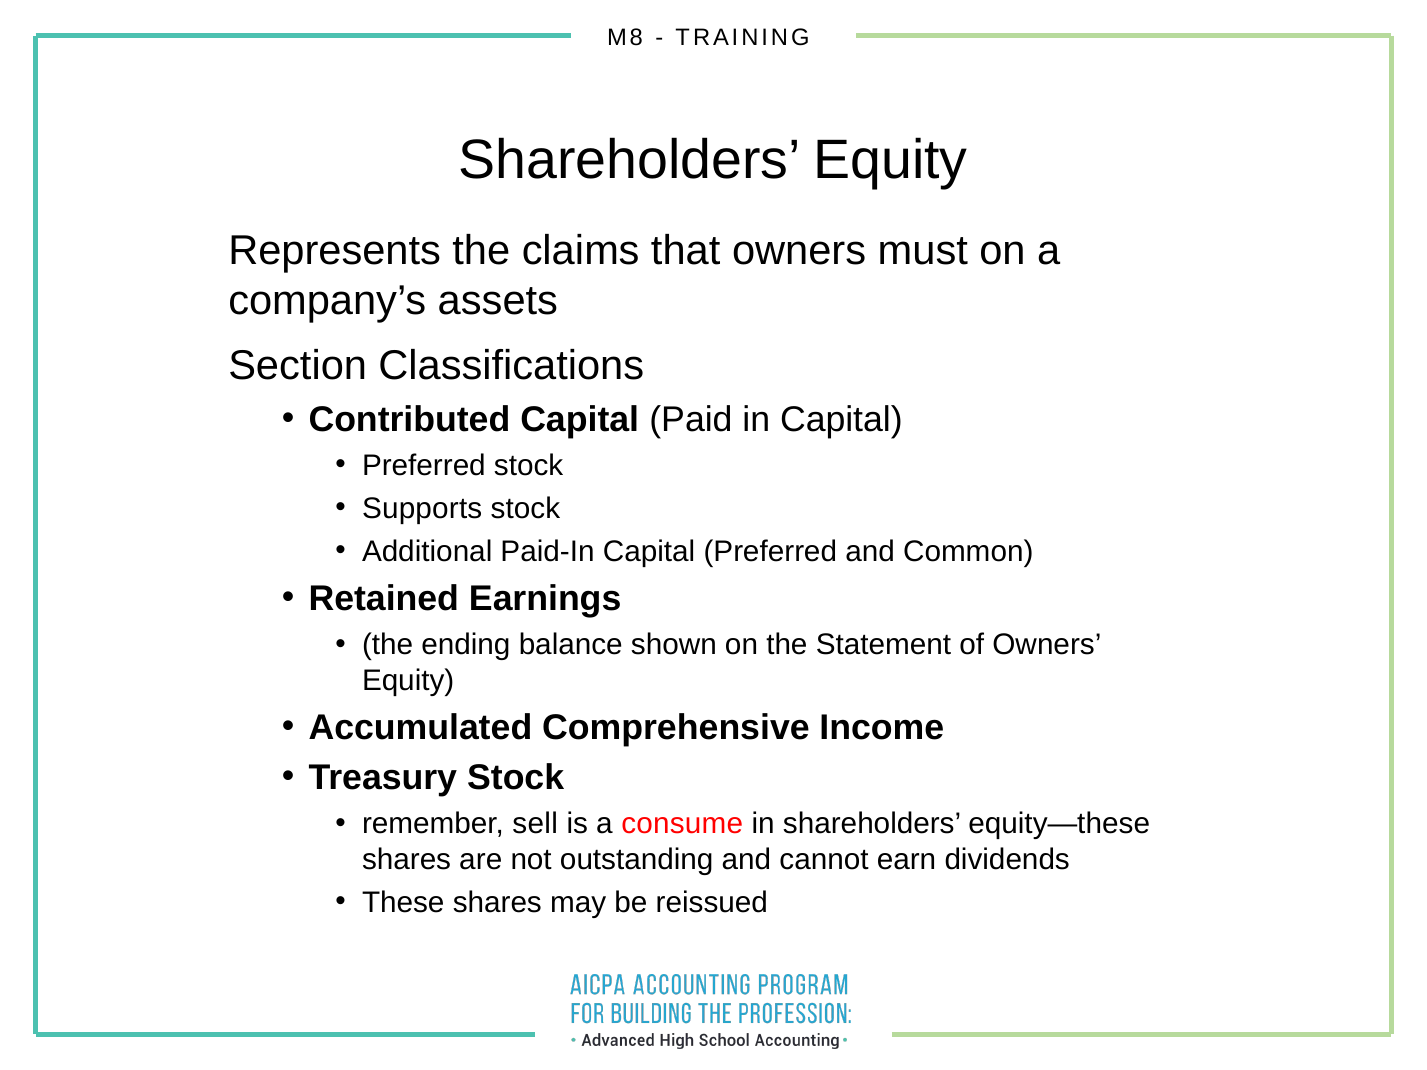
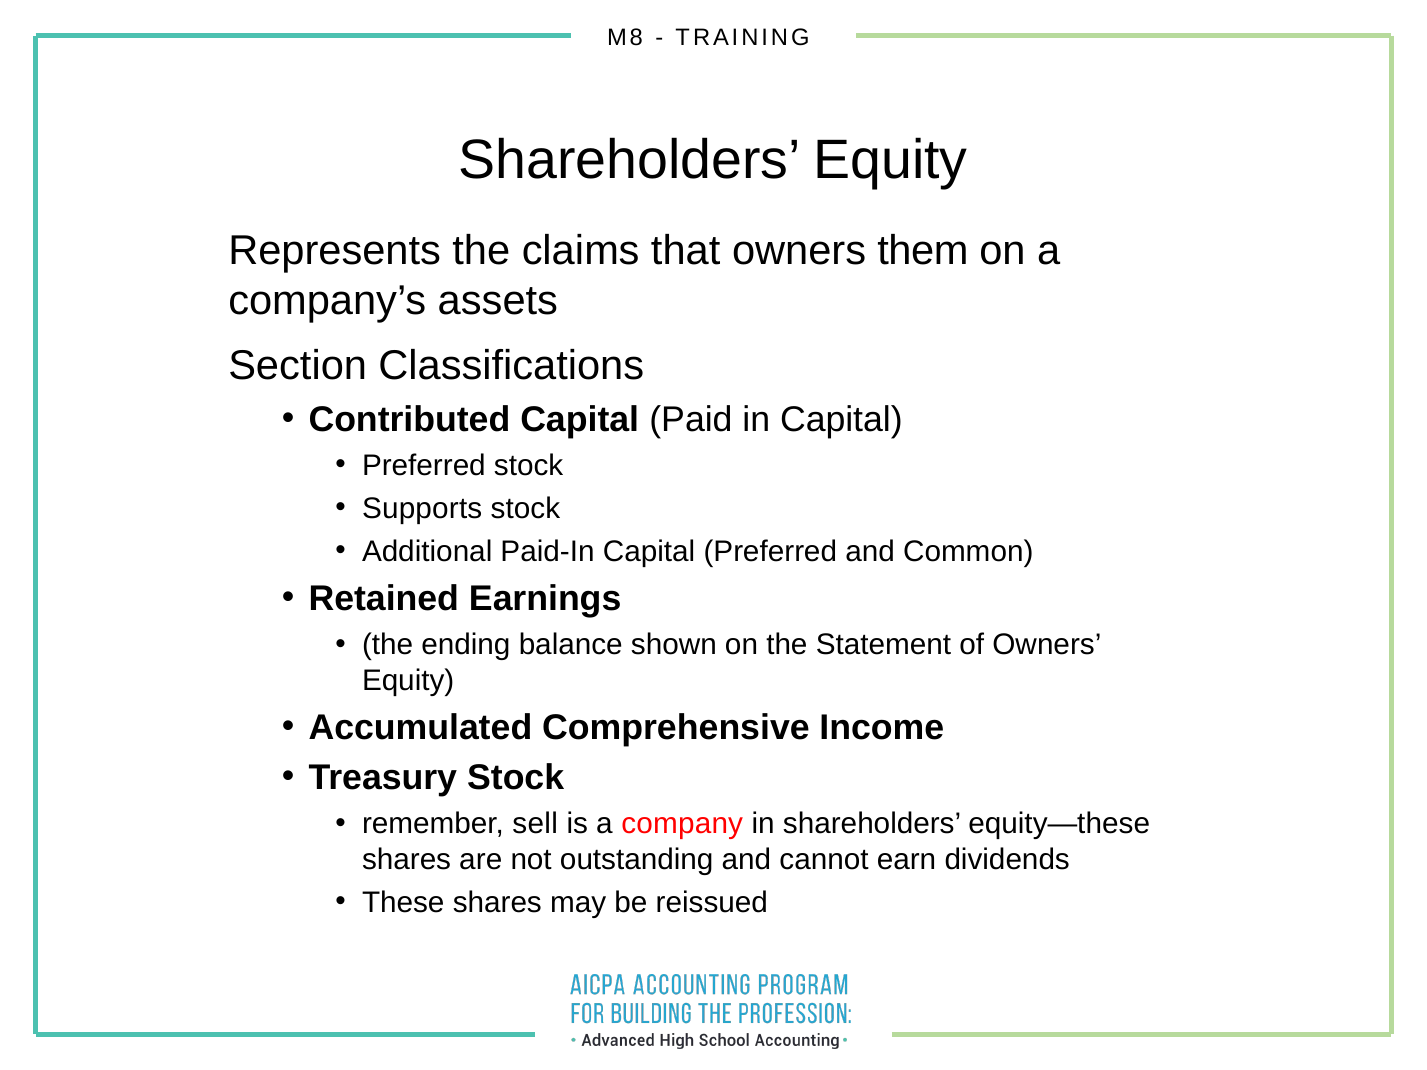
must: must -> them (923, 251)
consume: consume -> company (682, 824)
